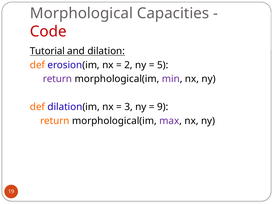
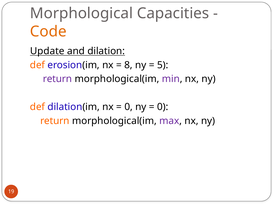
Code colour: red -> orange (48, 32)
Tutorial: Tutorial -> Update (47, 51)
2: 2 -> 8 (128, 65)
3: 3 -> 0 (129, 107)
9: 9 -> 0 (163, 107)
